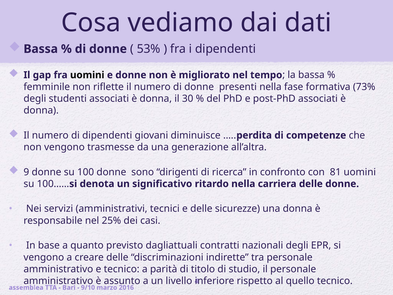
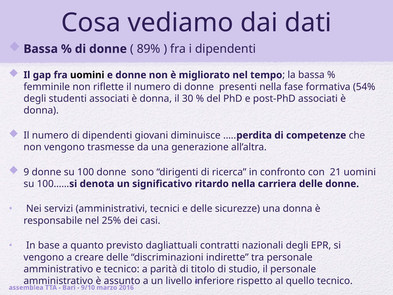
53%: 53% -> 89% (149, 49)
73%: 73% -> 54% (364, 87)
81: 81 -> 21 (335, 172)
